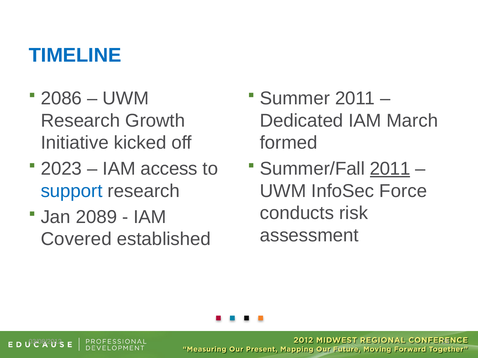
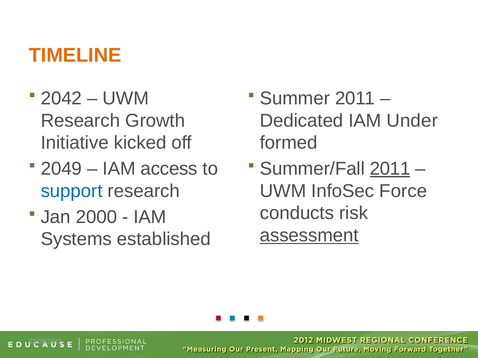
TIMELINE colour: blue -> orange (75, 55)
2086: 2086 -> 2042 (61, 98)
March: March -> Under (412, 121)
2023: 2023 -> 2049 (61, 169)
2089: 2089 -> 2000 (96, 217)
assessment underline: none -> present (309, 236)
Covered: Covered -> Systems (76, 239)
